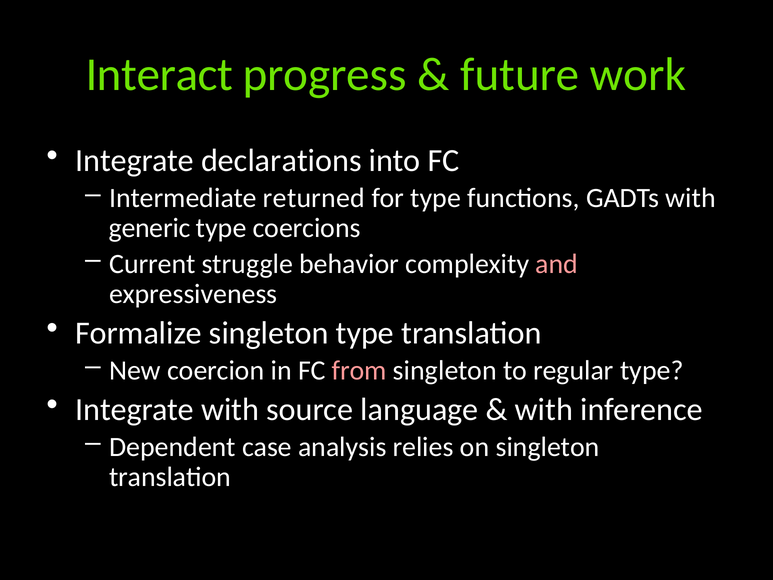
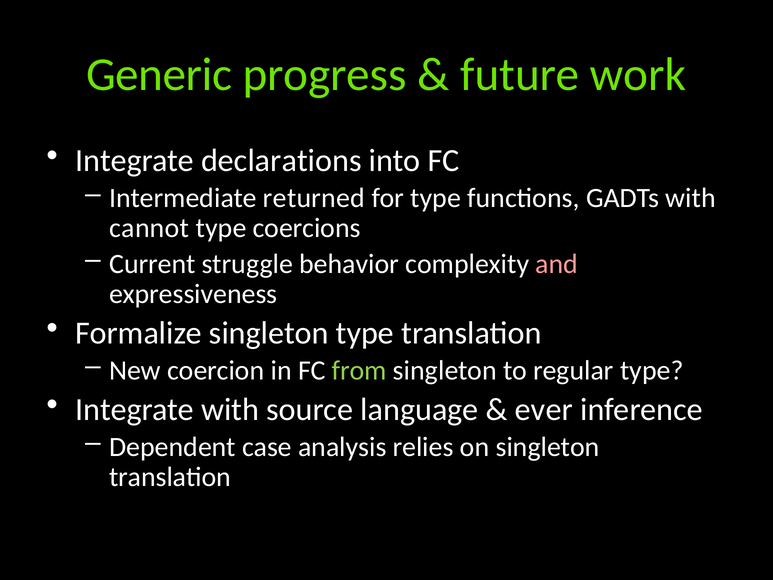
Interact: Interact -> Generic (159, 75)
generic: generic -> cannot (149, 228)
from colour: pink -> light green (359, 370)
with: with -> ever (544, 410)
